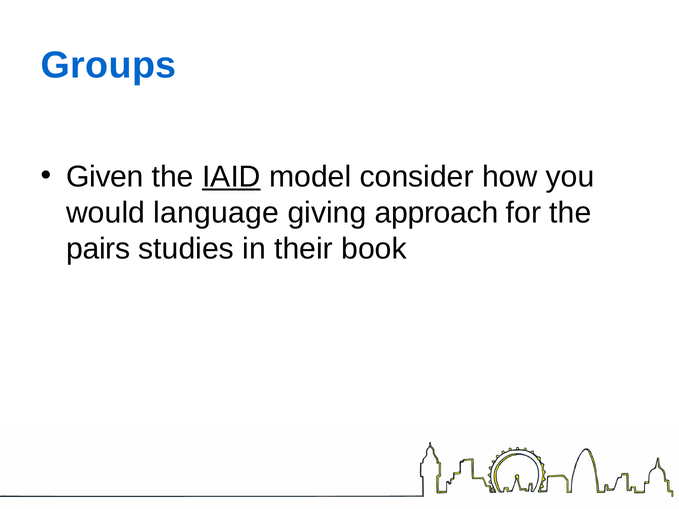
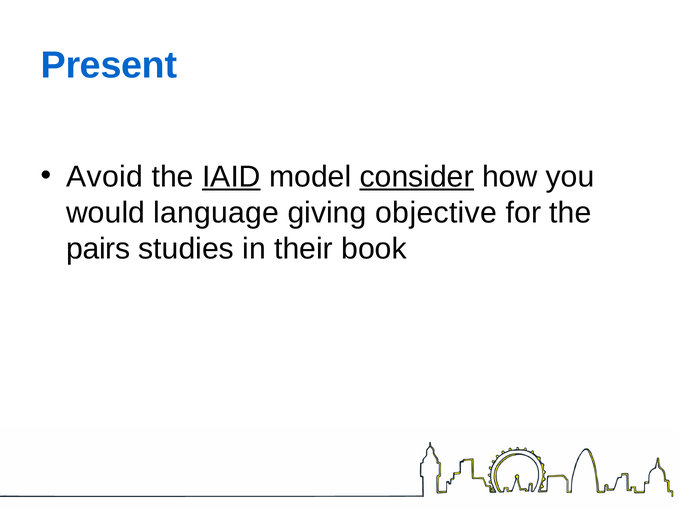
Groups: Groups -> Present (109, 65)
Given: Given -> Avoid (105, 177)
consider underline: none -> present (417, 177)
approach: approach -> objective (436, 213)
